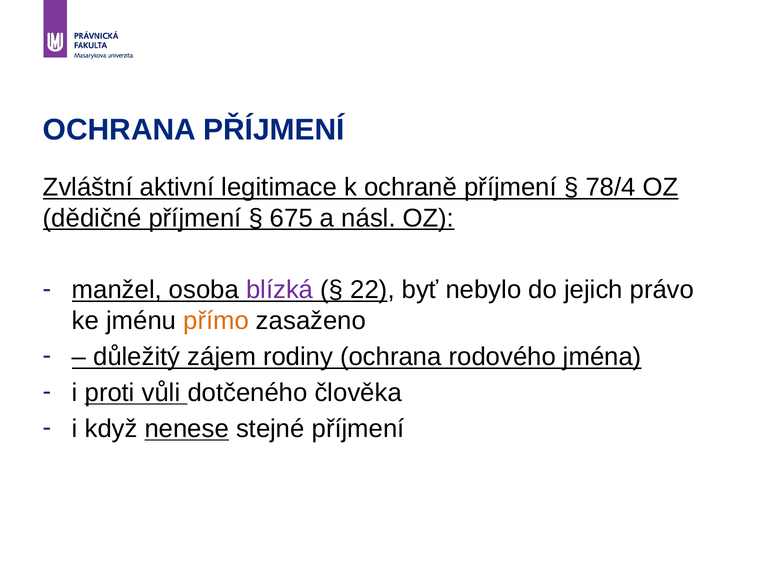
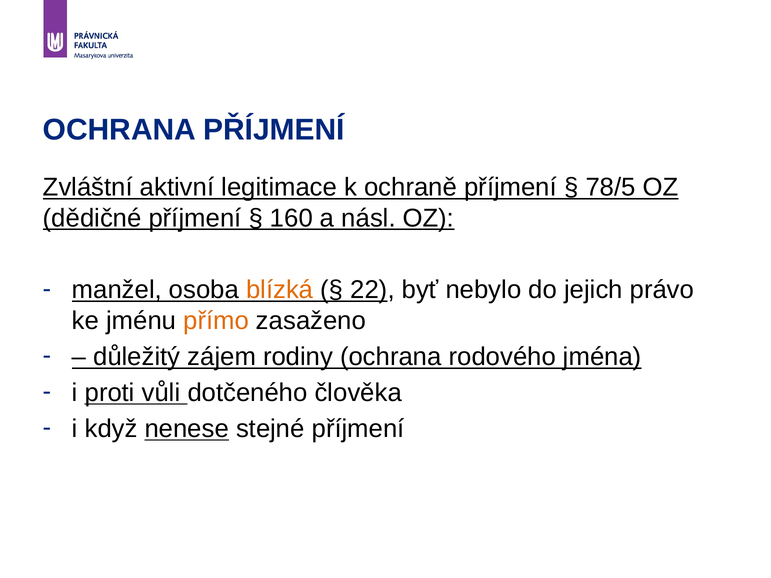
78/4: 78/4 -> 78/5 (611, 187)
675: 675 -> 160 (291, 218)
blízká colour: purple -> orange (280, 290)
